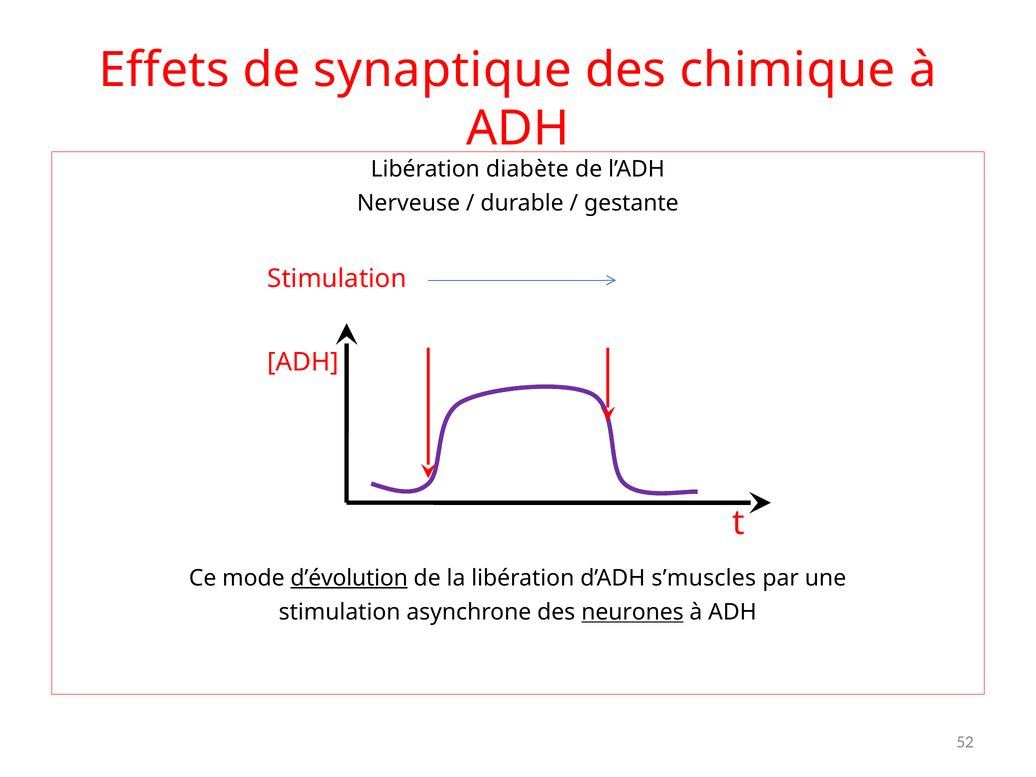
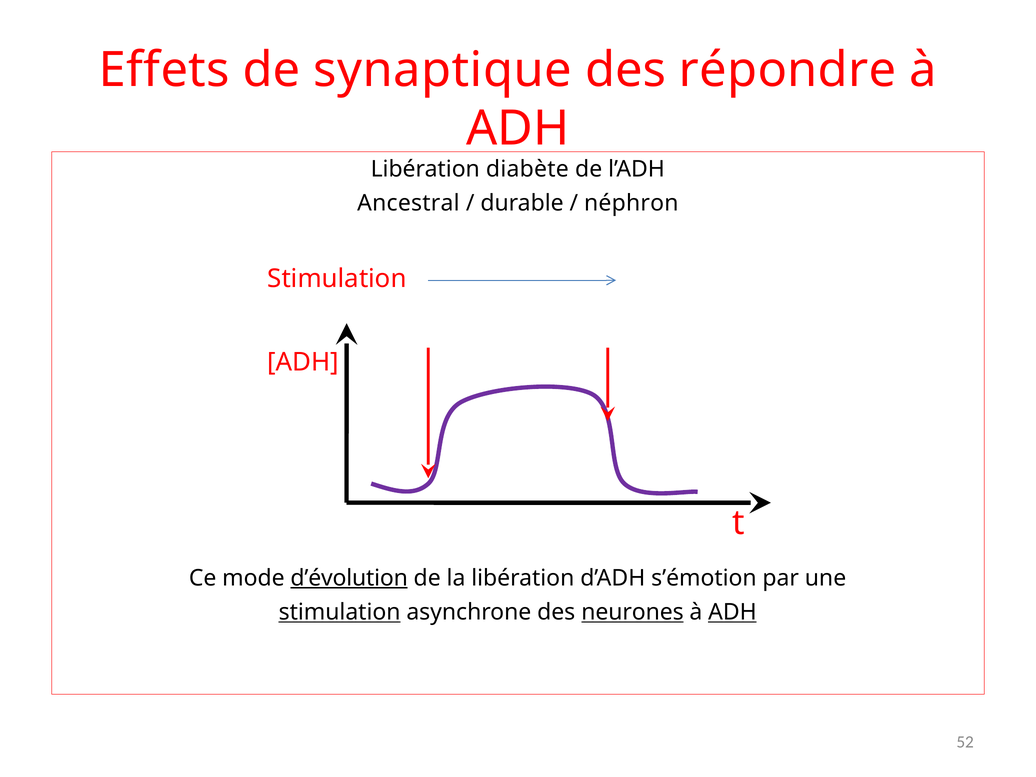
chimique: chimique -> répondre (788, 70)
Nerveuse: Nerveuse -> Ancestral (408, 203)
gestante: gestante -> néphron (631, 203)
s’muscles: s’muscles -> s’émotion (704, 578)
stimulation underline: none -> present (340, 612)
ADH underline: none -> present (732, 612)
